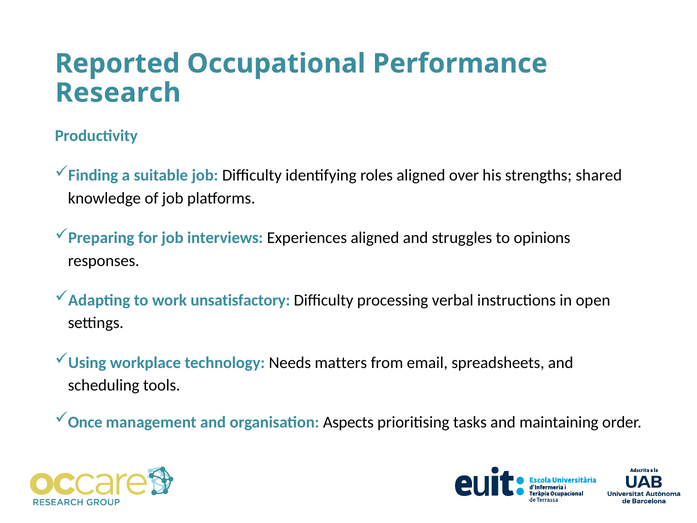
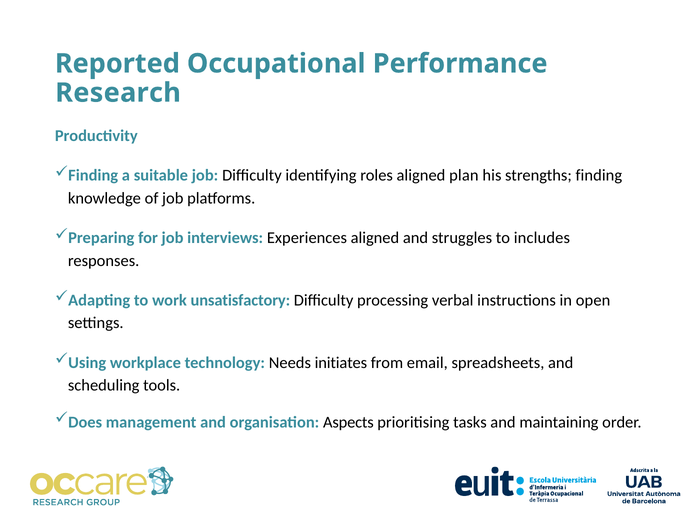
over: over -> plan (464, 175)
shared: shared -> finding (599, 175)
opinions: opinions -> includes (542, 238)
matters: matters -> initiates (341, 362)
Once: Once -> Does (85, 422)
